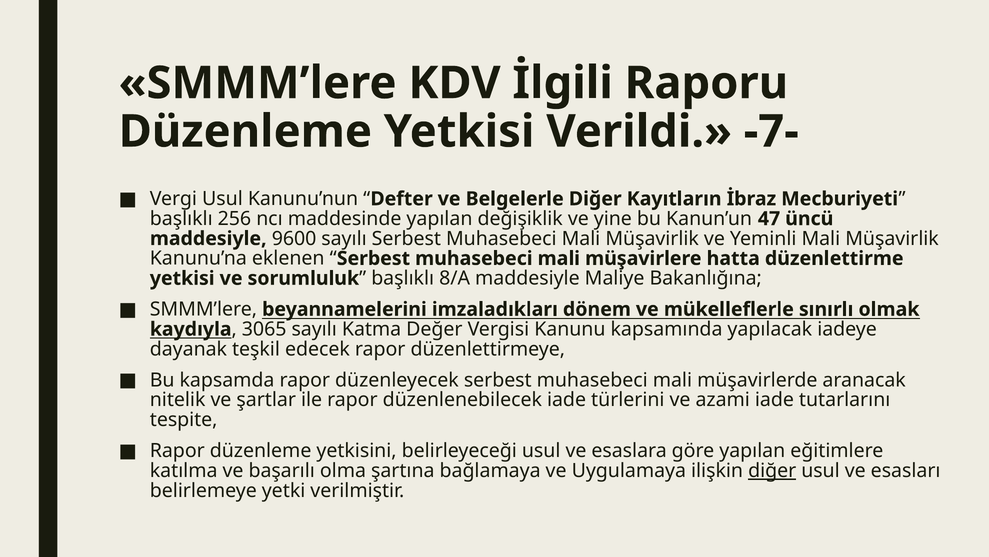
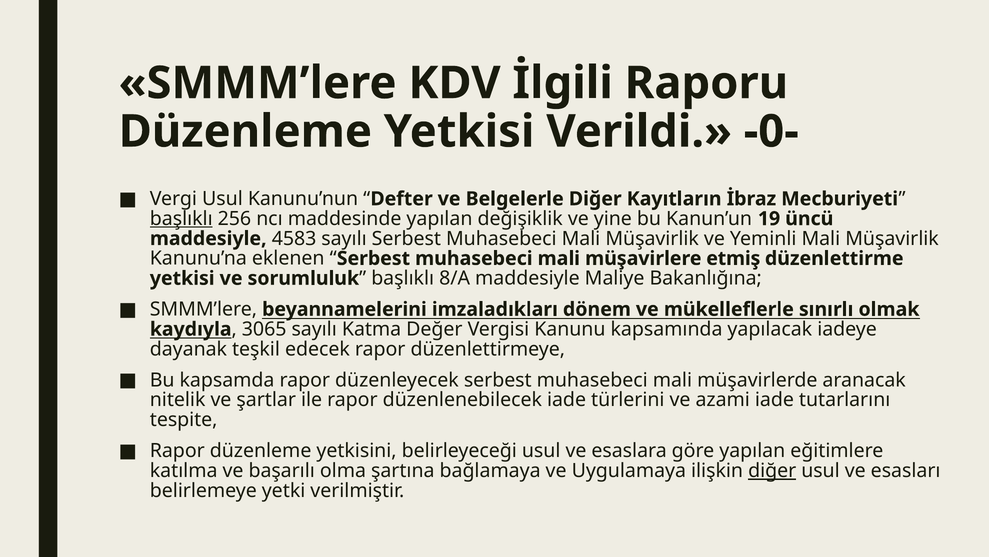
-7-: -7- -> -0- (771, 131)
başlıklı underline: none -> present (181, 218)
47: 47 -> 19 (769, 218)
9600: 9600 -> 4583 (294, 238)
hatta: hatta -> etmiş (733, 258)
